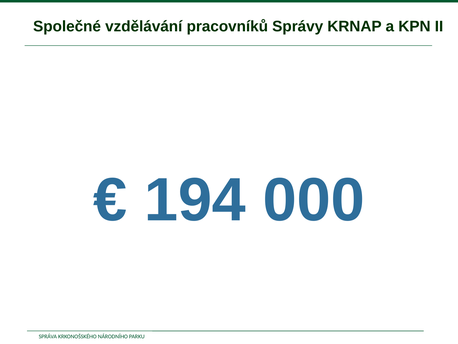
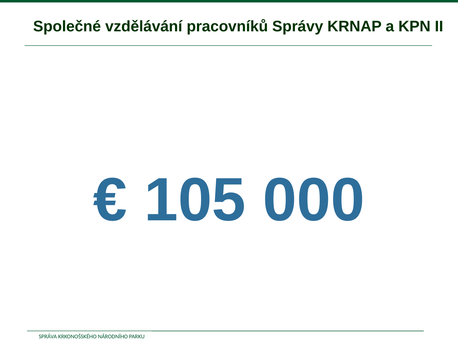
194: 194 -> 105 (195, 200)
